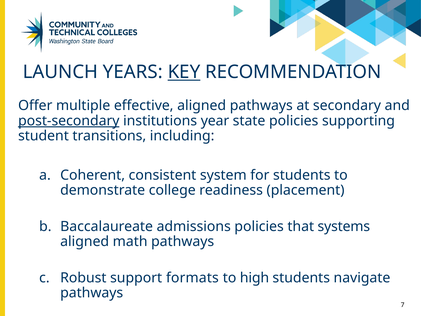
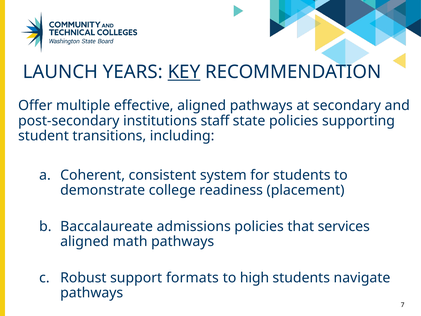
post-secondary underline: present -> none (69, 121)
year: year -> staff (215, 121)
systems: systems -> services (344, 226)
